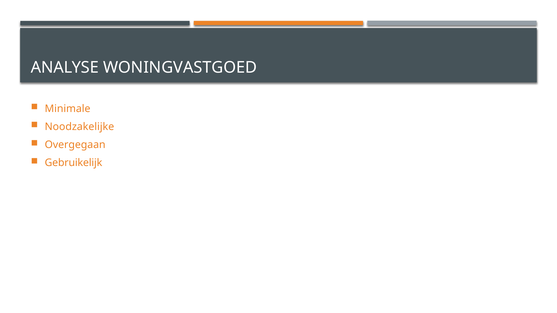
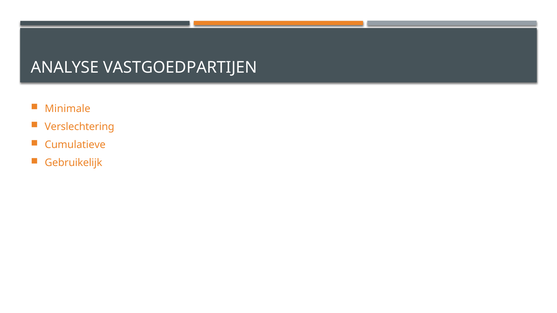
WONINGVASTGOED: WONINGVASTGOED -> VASTGOEDPARTIJEN (180, 68)
Noodzakelijke: Noodzakelijke -> Verslechtering (80, 127)
Overgegaan: Overgegaan -> Cumulatieve (75, 145)
